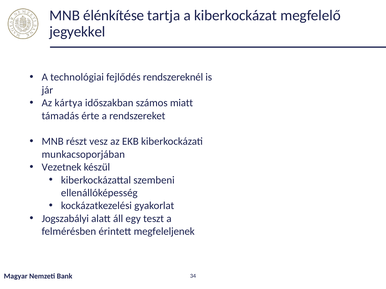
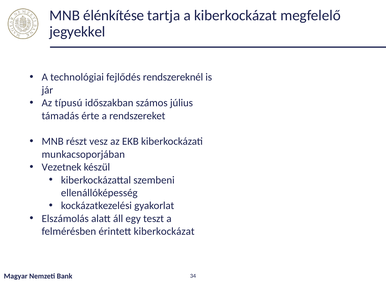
kártya: kártya -> típusú (69, 103)
miatt: miatt -> július (181, 103)
Jogszabályi: Jogszabályi -> Elszámolás (65, 219)
érintett megfeleljenek: megfeleljenek -> kiberkockázat (164, 232)
